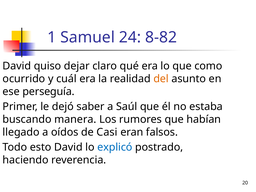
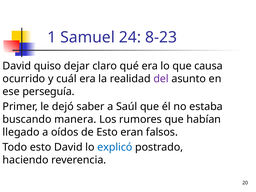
8-82: 8-82 -> 8-23 (161, 37)
como: como -> causa (208, 66)
del colour: orange -> purple (161, 79)
de Casi: Casi -> Esto (107, 132)
